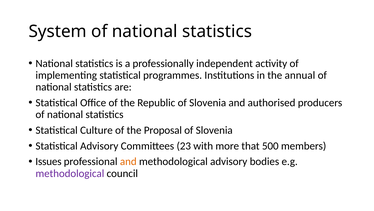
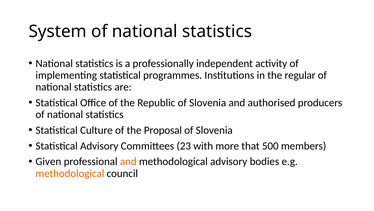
annual: annual -> regular (300, 75)
Issues: Issues -> Given (48, 161)
methodological colour: purple -> orange (70, 173)
